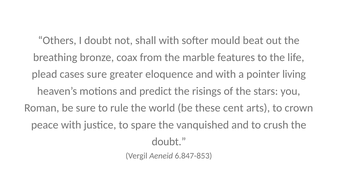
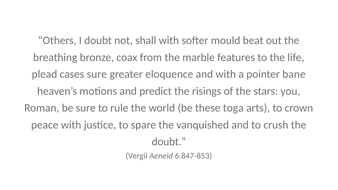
living: living -> bane (294, 74)
cent: cent -> toga (233, 108)
